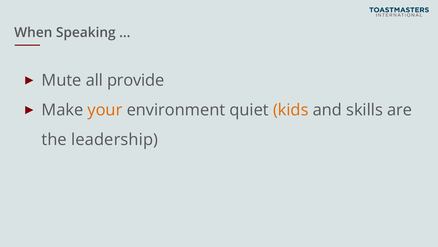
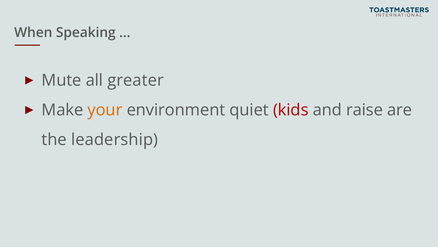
provide: provide -> greater (136, 80)
kids colour: orange -> red (291, 110)
skills: skills -> raise (365, 110)
